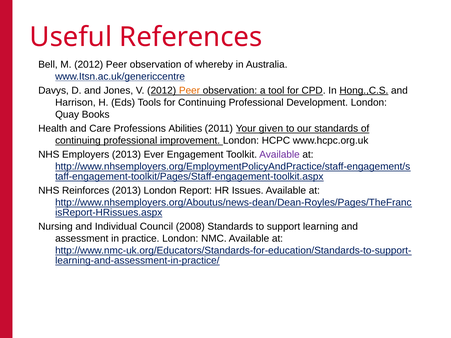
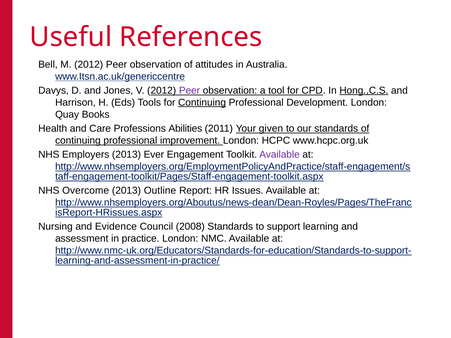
whereby: whereby -> attitudes (214, 64)
Peer colour: orange -> purple (189, 91)
Continuing underline: none -> present (202, 103)
Reinforces: Reinforces -> Overcome (86, 191)
2013 London: London -> Outline (160, 191)
Individual: Individual -> Evidence (116, 227)
